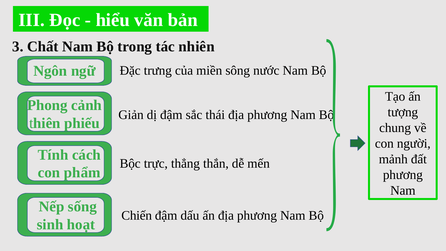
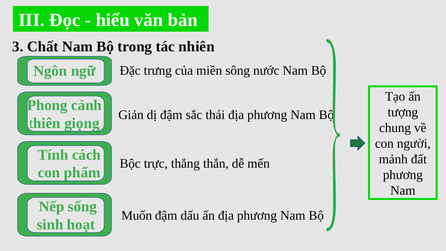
phiếu: phiếu -> giọng (82, 123)
Chiến: Chiến -> Muốn (137, 215)
